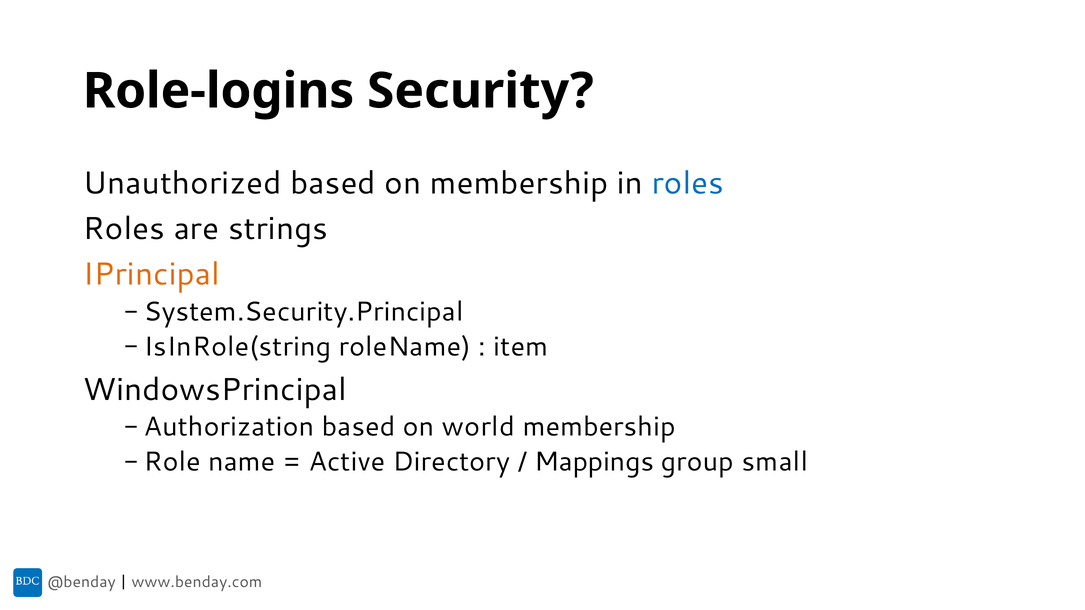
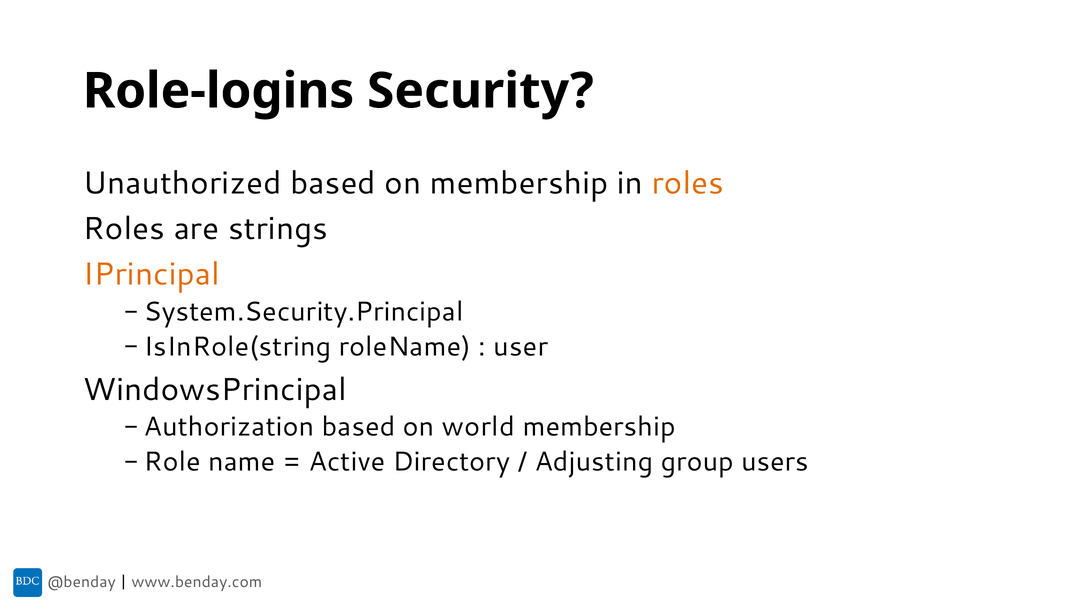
roles colour: blue -> orange (688, 183)
item: item -> user (521, 347)
Mappings: Mappings -> Adjusting (594, 462)
small: small -> users (775, 462)
